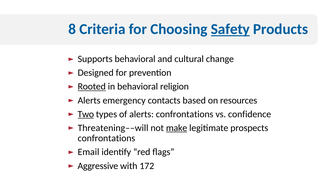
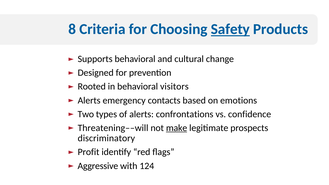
Rooted underline: present -> none (92, 87)
religion: religion -> visitors (174, 87)
resources: resources -> emotions (239, 100)
Two underline: present -> none (86, 114)
confrontations: confrontations -> discriminatory (106, 138)
Email: Email -> Profit (89, 152)
172: 172 -> 124 (147, 166)
